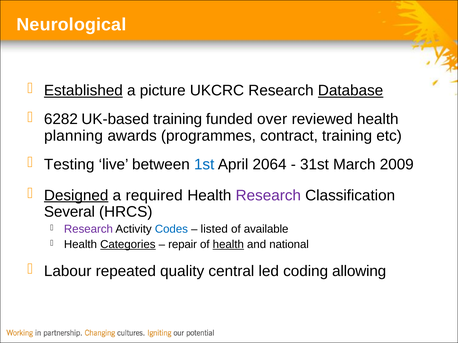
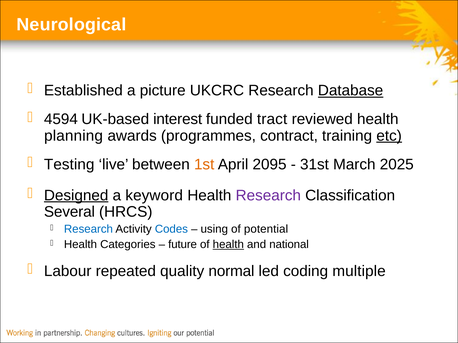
Established underline: present -> none (83, 91)
6282: 6282 -> 4594 (61, 119)
UK-based training: training -> interest (178, 119)
over: over -> tract (272, 119)
etc underline: none -> present (389, 136)
1st colour: blue -> orange (204, 165)
2064: 2064 -> 2095 (270, 165)
2009: 2009 -> 2025 (397, 165)
required: required -> keyword (154, 196)
Research colour: purple -> blue (88, 229)
listed: listed -> using (214, 229)
available: available -> potential (266, 229)
Categories underline: present -> none (128, 245)
repair: repair -> future (183, 245)
central: central -> normal (231, 271)
allowing: allowing -> multiple (359, 271)
